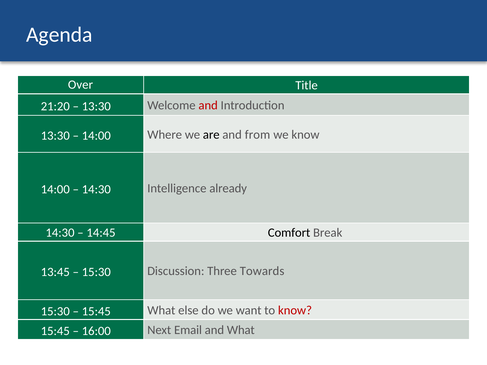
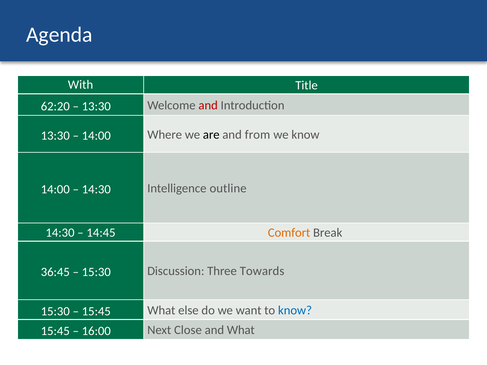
Over: Over -> With (80, 85)
21:20: 21:20 -> 62:20 (55, 106)
already: already -> outline (228, 188)
Comfort colour: black -> orange (289, 233)
13:45: 13:45 -> 36:45 (55, 272)
know colour: red -> blue (295, 310)
Email: Email -> Close (188, 330)
